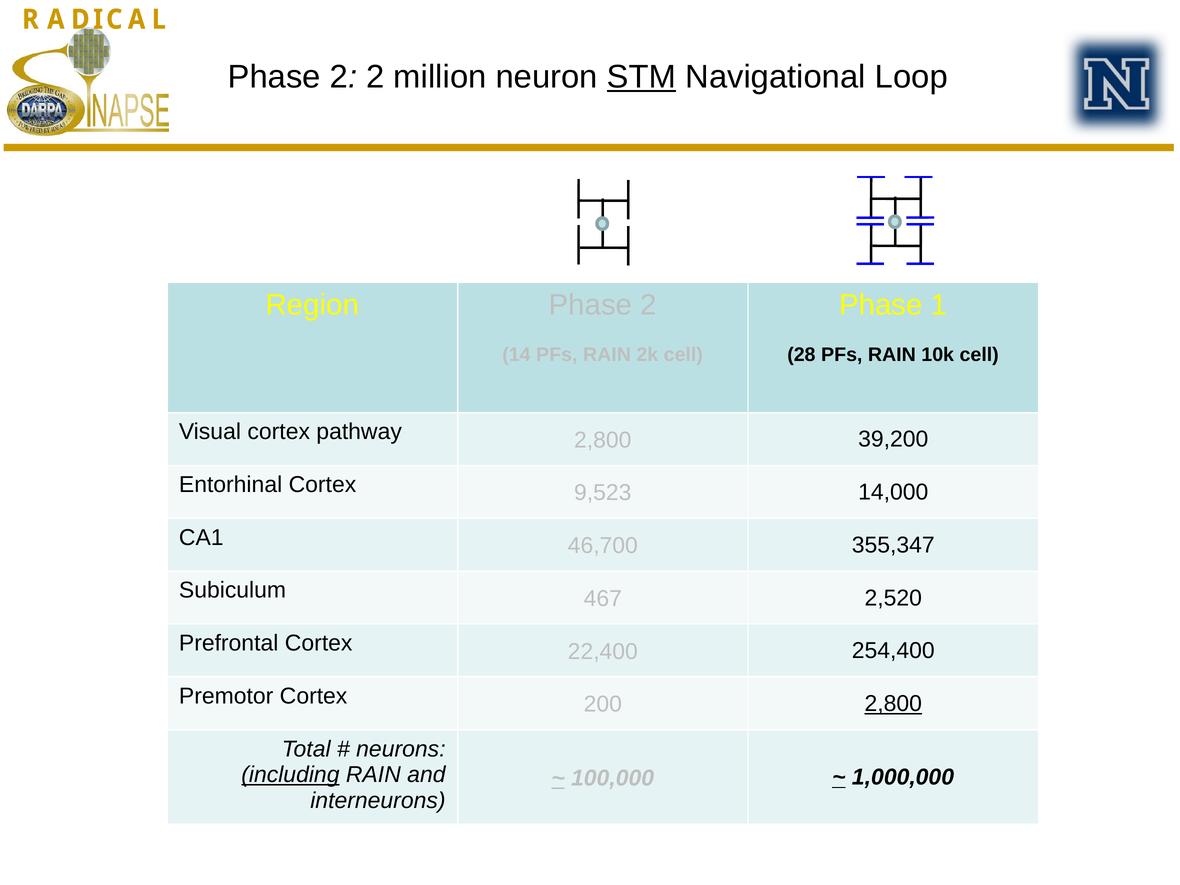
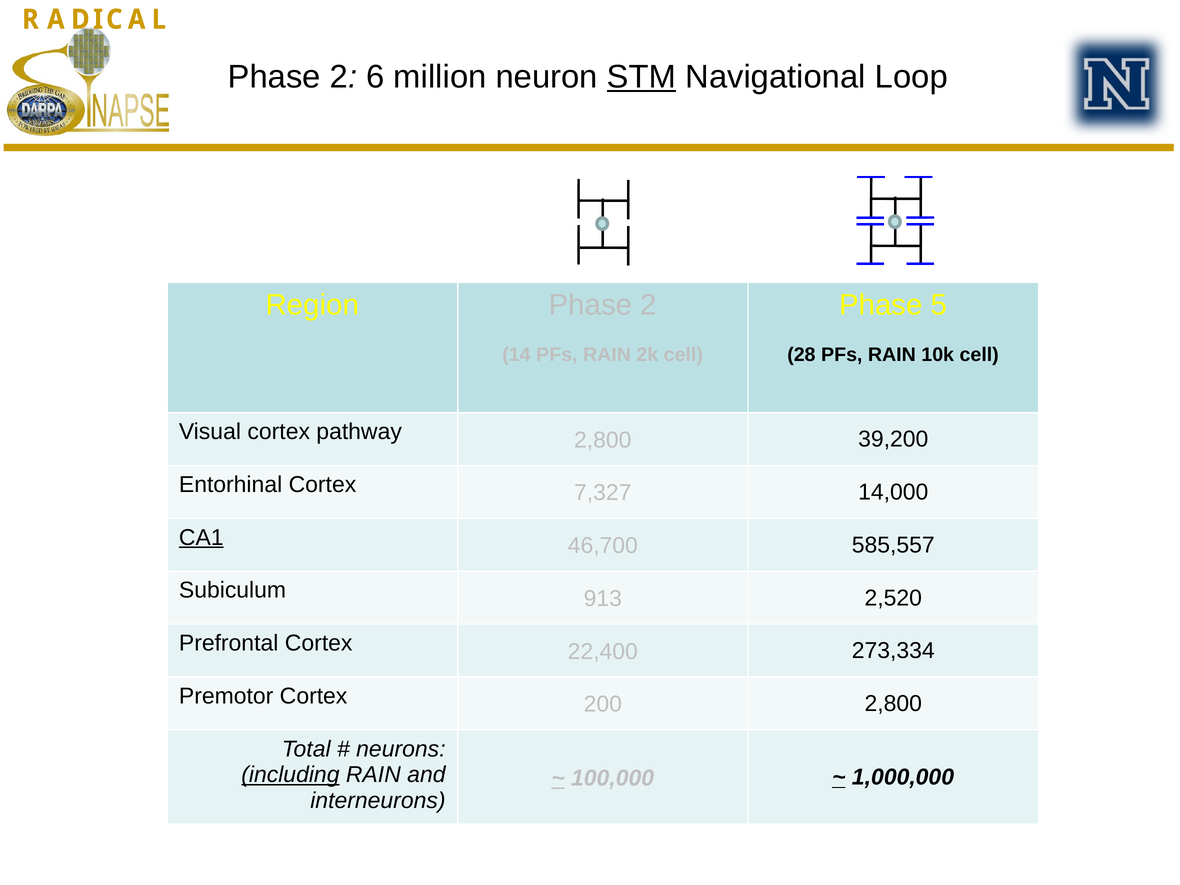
2 2: 2 -> 6 (375, 77)
1: 1 -> 5 (939, 305)
9,523: 9,523 -> 7,327 (603, 493)
CA1 underline: none -> present (201, 538)
355,347: 355,347 -> 585,557 (893, 545)
467: 467 -> 913 (603, 599)
254,400: 254,400 -> 273,334 (893, 651)
2,800 underline: present -> none (893, 704)
